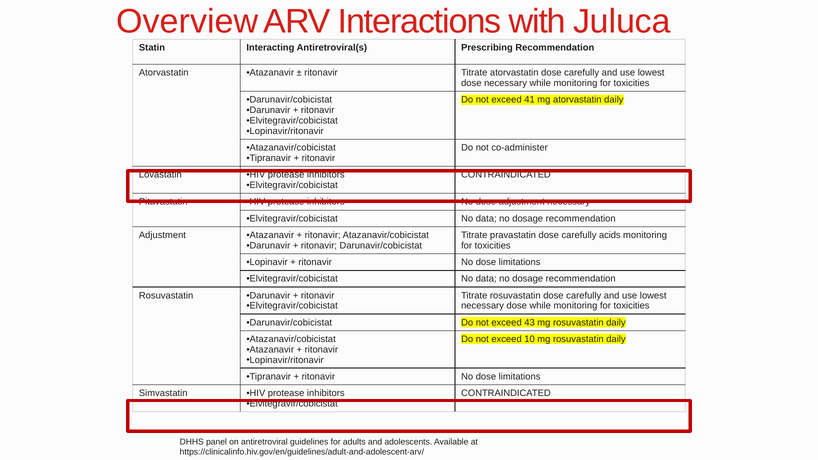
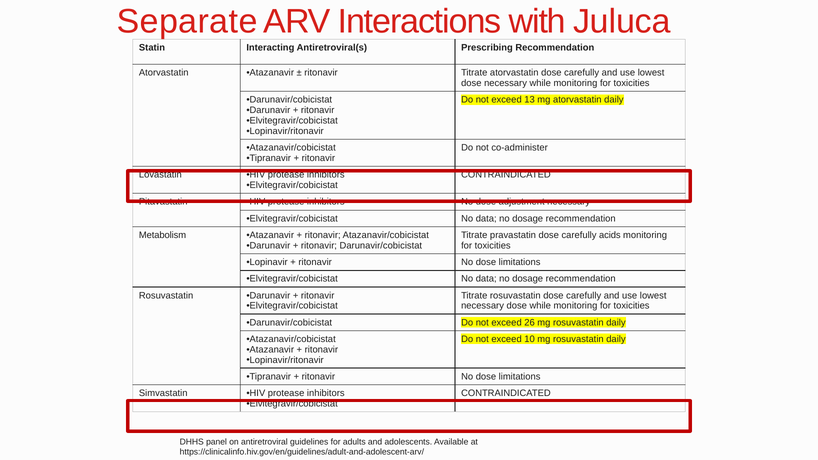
Overview: Overview -> Separate (187, 22)
41: 41 -> 13 (530, 100)
Adjustment: Adjustment -> Metabolism (163, 235)
43: 43 -> 26 (530, 323)
